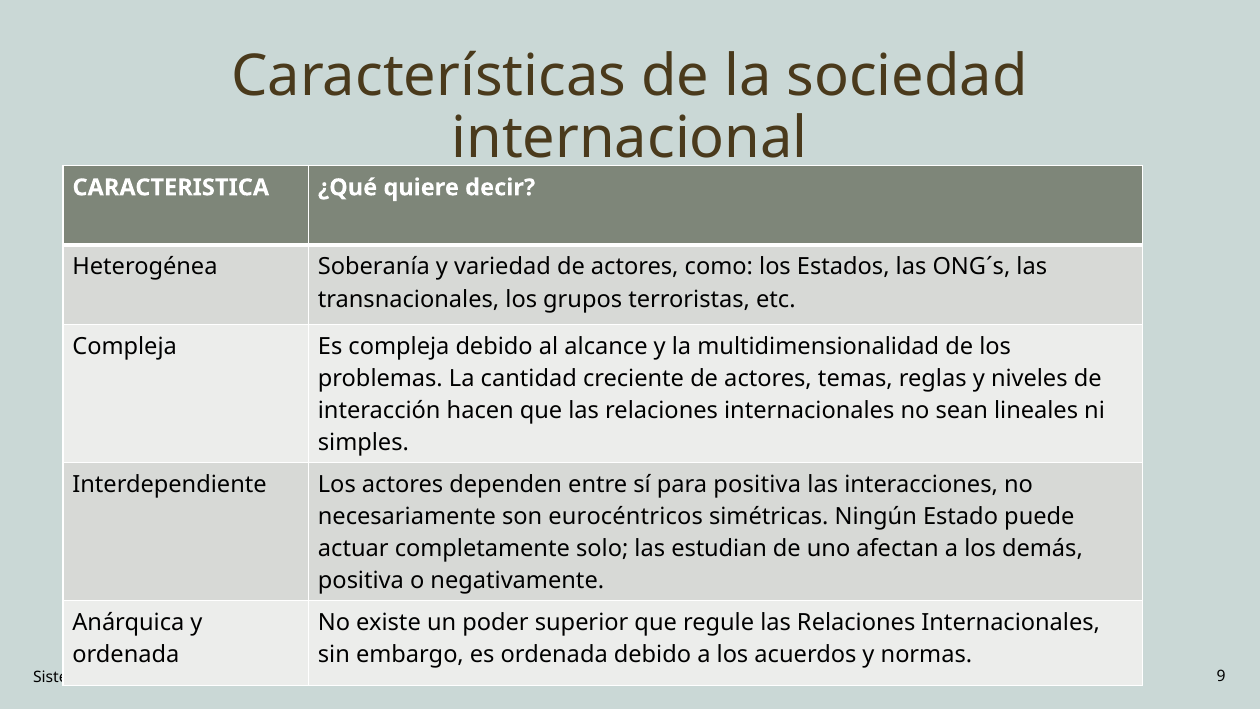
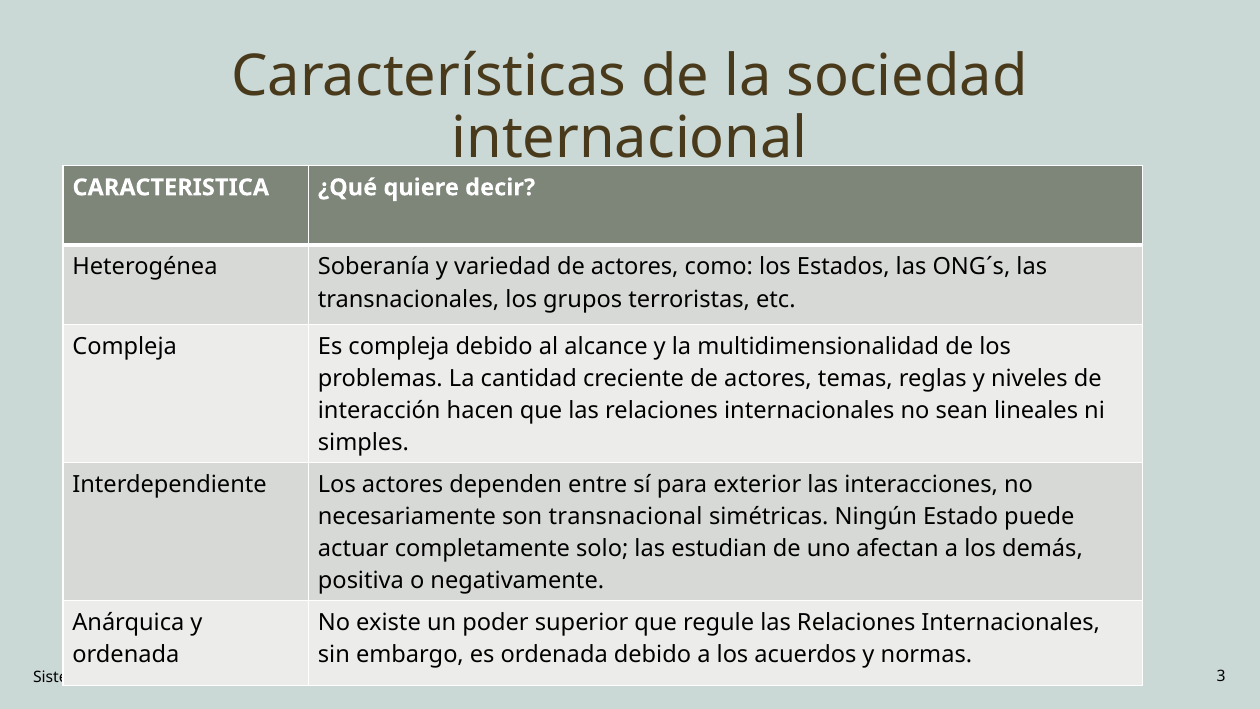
para positiva: positiva -> exterior (757, 484)
eurocéntricos: eurocéntricos -> transnacional (626, 517)
9: 9 -> 3 (1221, 676)
